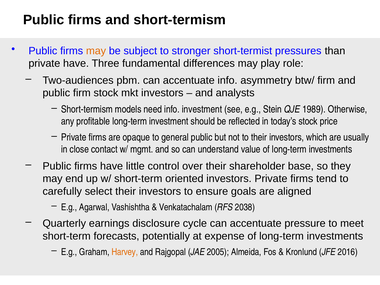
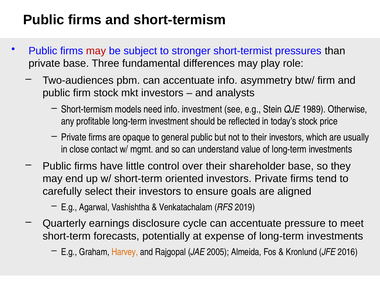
may colour: orange -> red (96, 51)
private have: have -> base (76, 63)
2038: 2038 -> 2019 (245, 207)
